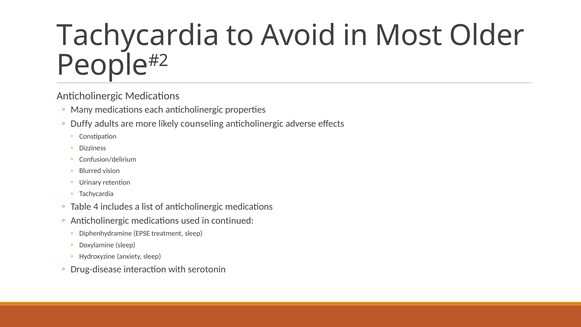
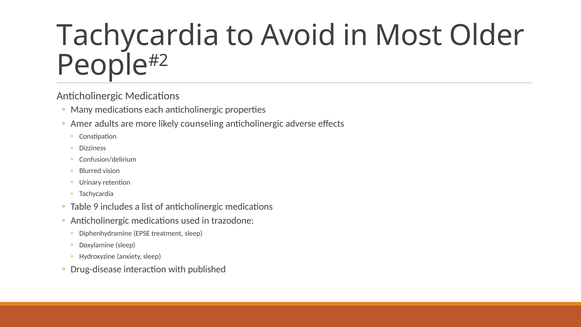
Duffy: Duffy -> Amer (81, 124)
4: 4 -> 9 (96, 207)
continued: continued -> trazodone (233, 221)
serotonin: serotonin -> published (207, 269)
